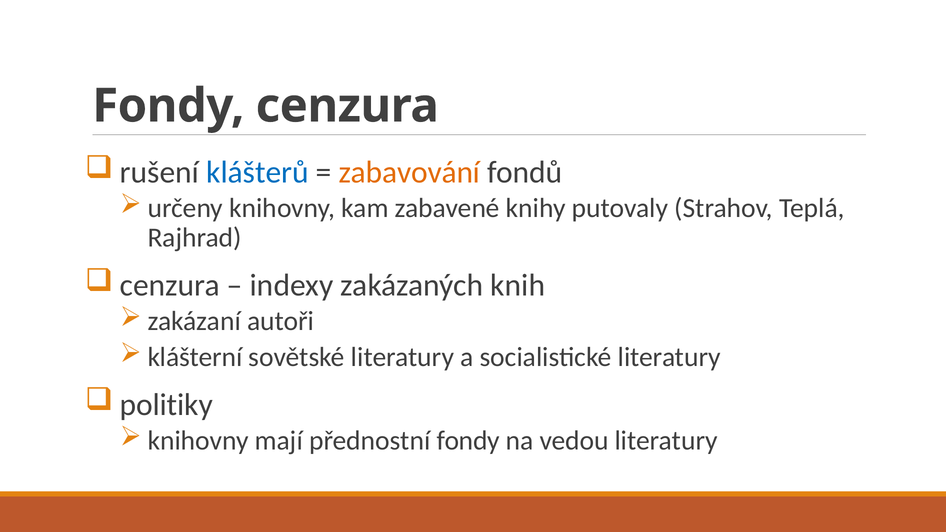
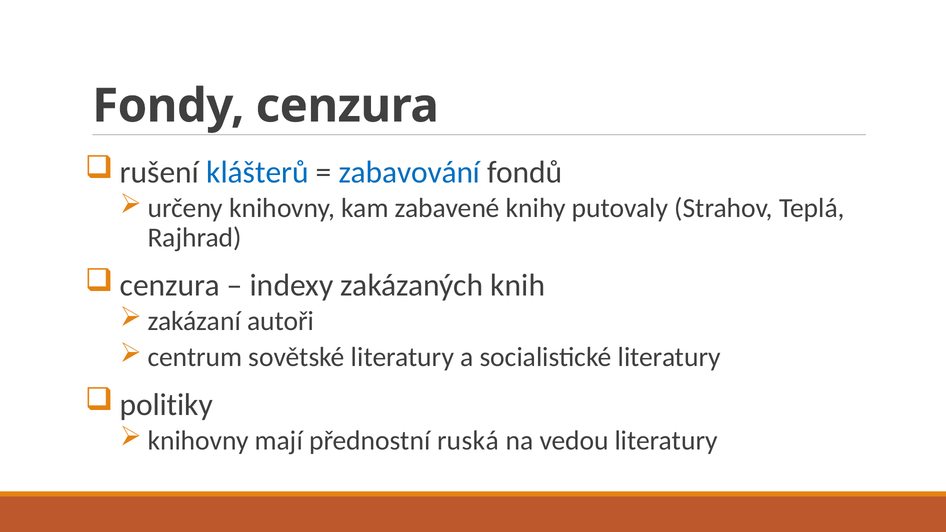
zabavování colour: orange -> blue (409, 172)
klášterní: klášterní -> centrum (195, 357)
přednostní fondy: fondy -> ruská (468, 441)
